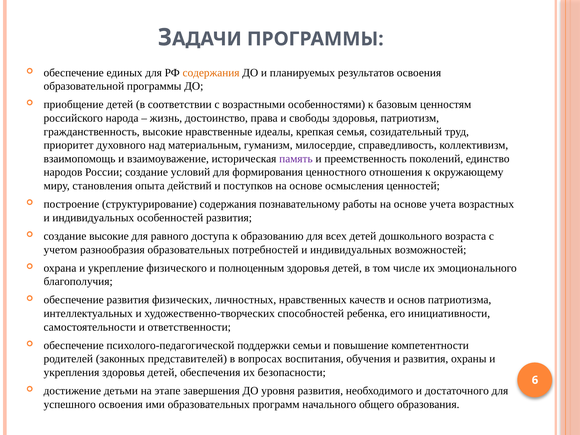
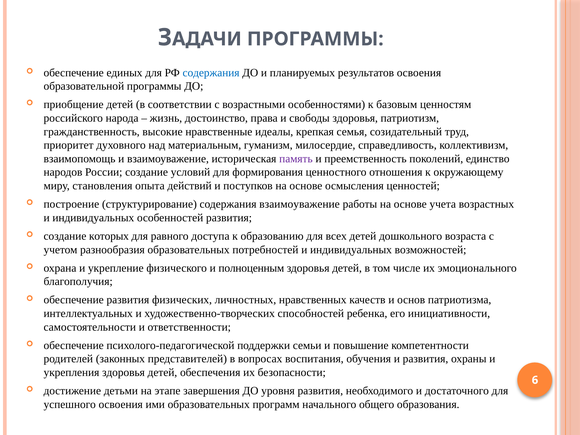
содержания colour: orange -> blue (211, 73)
содержания познавательному: познавательному -> взаимоуважение (300, 204)
создание высокие: высокие -> которых (109, 236)
